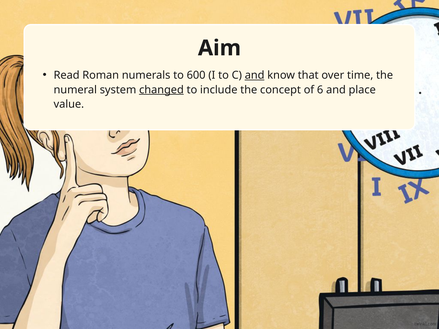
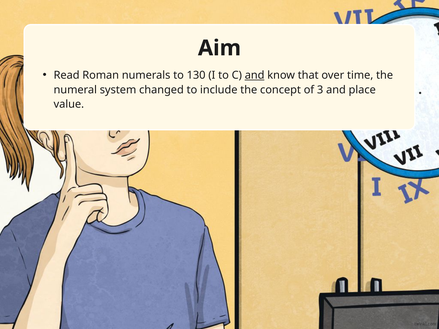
600: 600 -> 130 (196, 75)
changed underline: present -> none (161, 90)
6: 6 -> 3 (320, 90)
